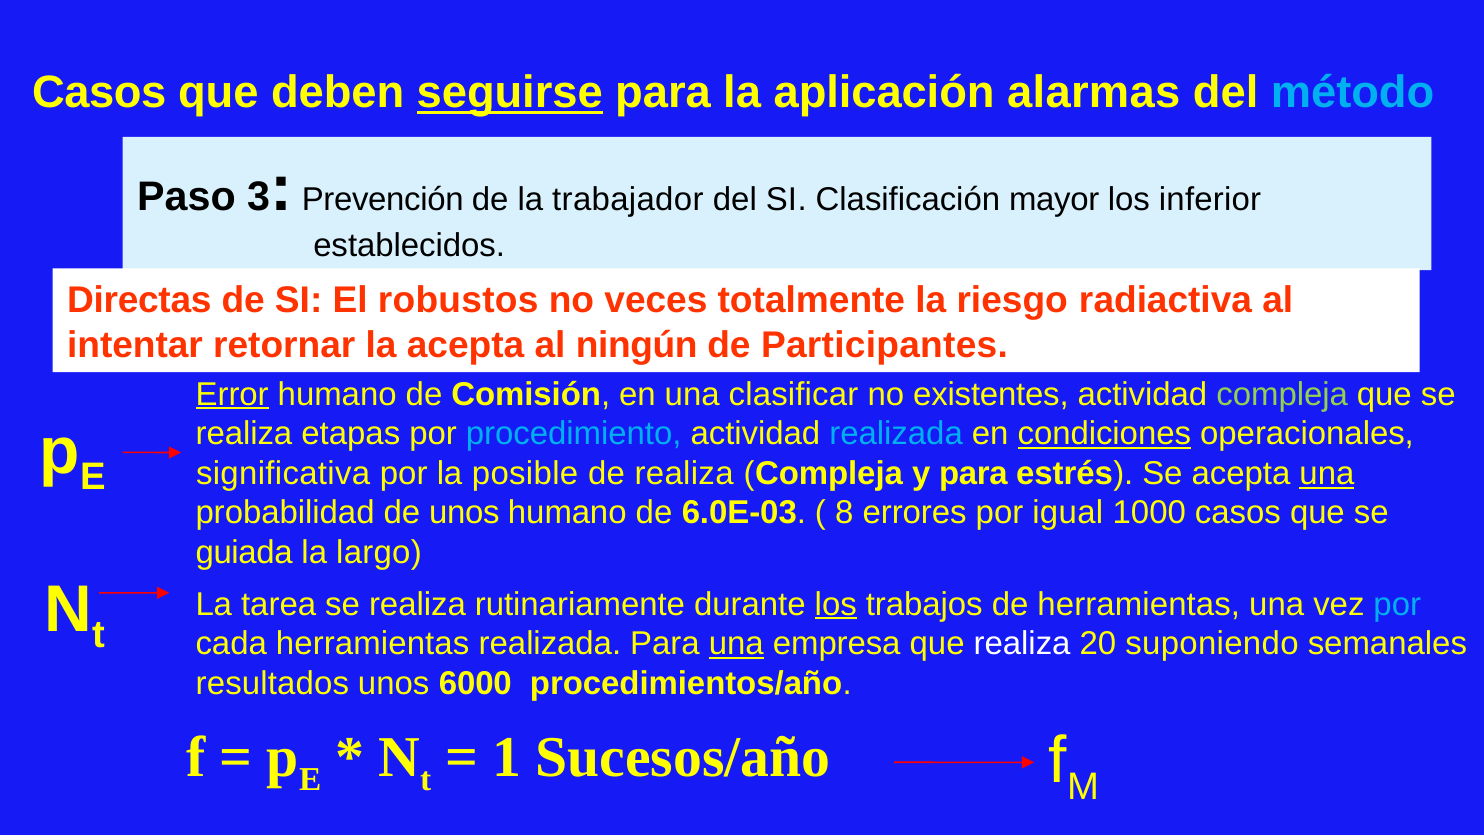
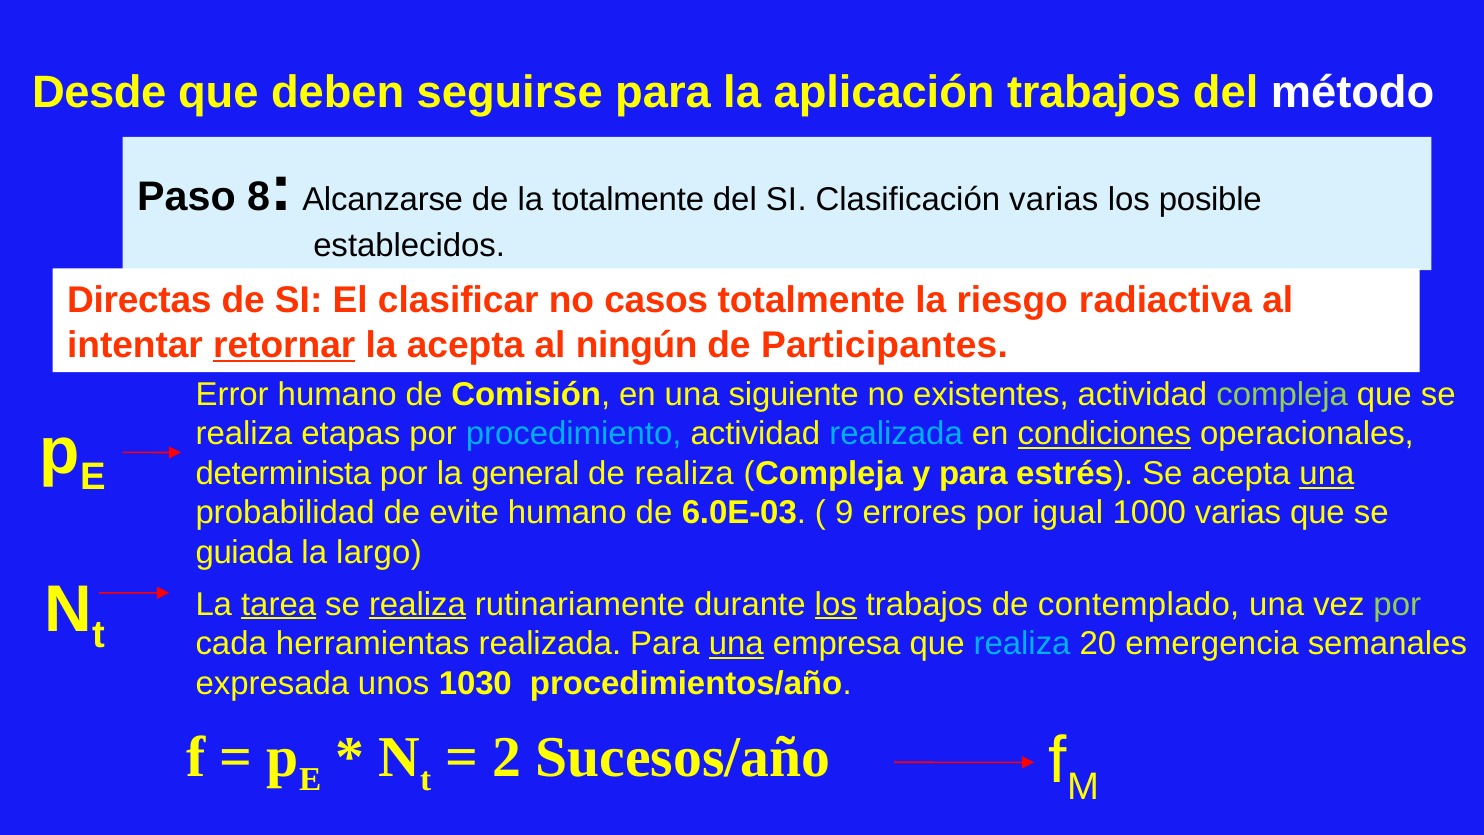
Casos: Casos -> Desde (99, 93)
seguirse underline: present -> none (510, 93)
aplicación alarmas: alarmas -> trabajos (1094, 93)
método colour: light blue -> white (1353, 93)
3: 3 -> 8 (259, 196)
Prevención: Prevención -> Alcanzarse (383, 199)
la trabajador: trabajador -> totalmente (628, 199)
Clasificación mayor: mayor -> varias (1054, 199)
inferior: inferior -> posible (1210, 199)
robustos: robustos -> clasificar (458, 301)
veces: veces -> casos (656, 301)
retornar underline: none -> present (284, 345)
Error underline: present -> none (232, 394)
clasificar: clasificar -> siguiente (794, 394)
significativa: significativa -> determinista (283, 473)
posible: posible -> general (525, 473)
de unos: unos -> evite (464, 513)
8: 8 -> 9 (844, 513)
1000 casos: casos -> varias (1238, 513)
tarea underline: none -> present (279, 604)
realiza underline: none -> present (417, 604)
de herramientas: herramientas -> contemplado (1139, 604)
por colour: light blue -> light green (1397, 604)
realiza colour: white -> light blue (1022, 644)
suponiendo: suponiendo -> emergencia (1212, 644)
resultados: resultados -> expresada (272, 683)
6000: 6000 -> 1030 (475, 683)
1: 1 -> 2 (507, 757)
